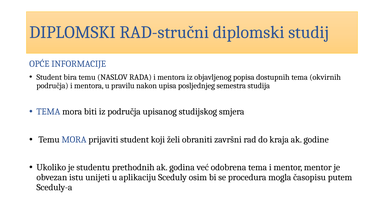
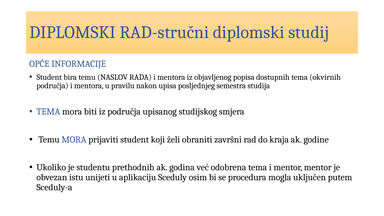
časopisu: časopisu -> uključen (310, 177)
